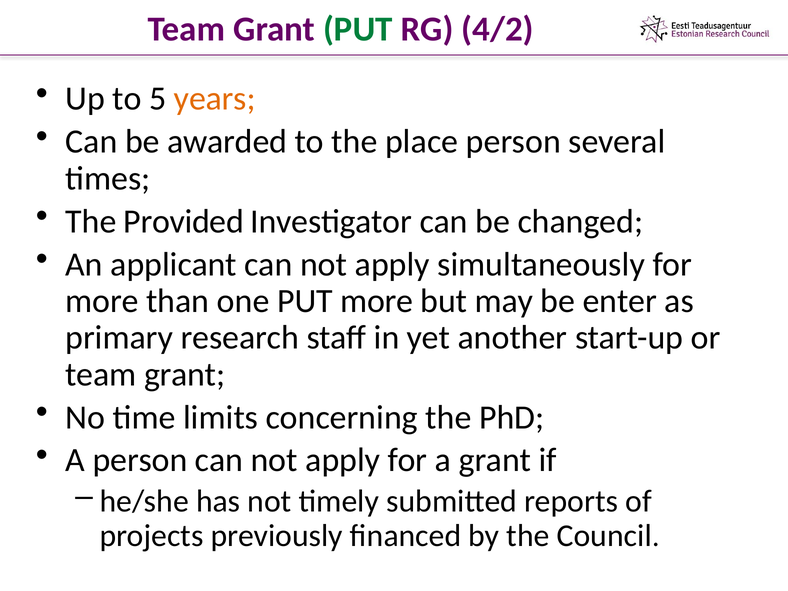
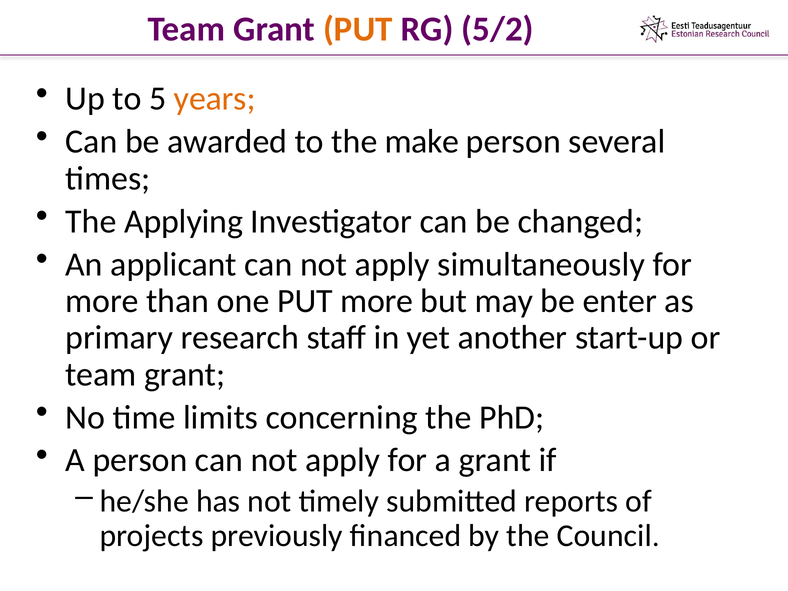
PUT colour: green -> orange (358, 29)
4/2: 4/2 -> 5/2 (498, 29)
place: place -> make (422, 142)
Provided: Provided -> Applying (184, 221)
